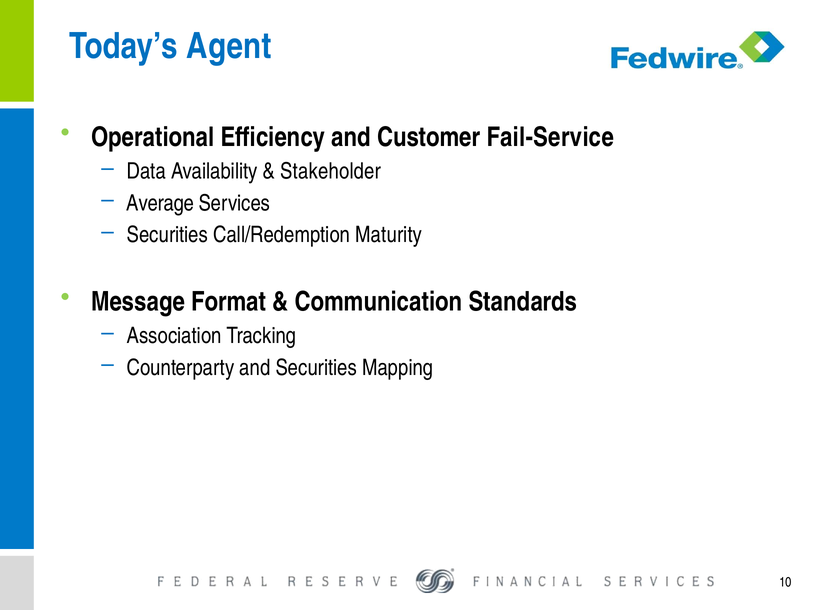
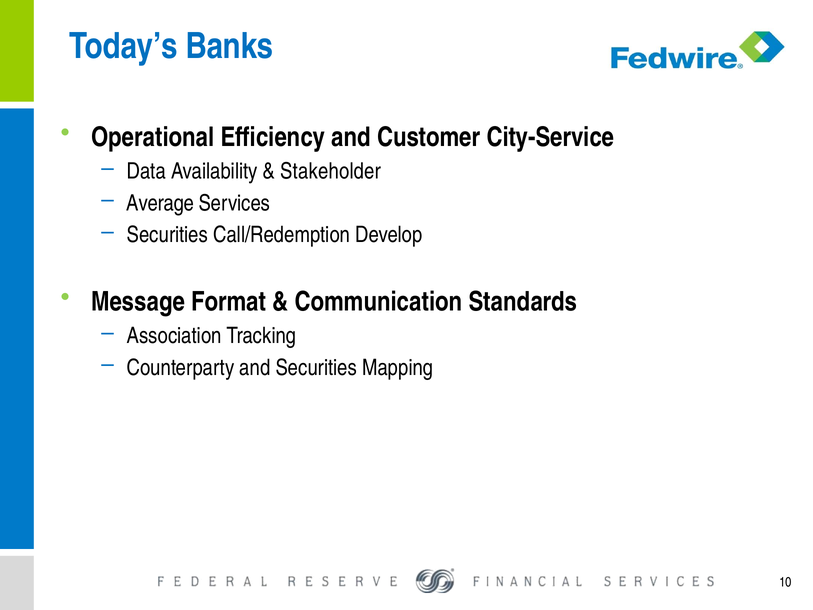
Agent: Agent -> Banks (229, 47)
Fail-Service: Fail-Service -> City-Service (550, 137)
Maturity: Maturity -> Develop (389, 235)
